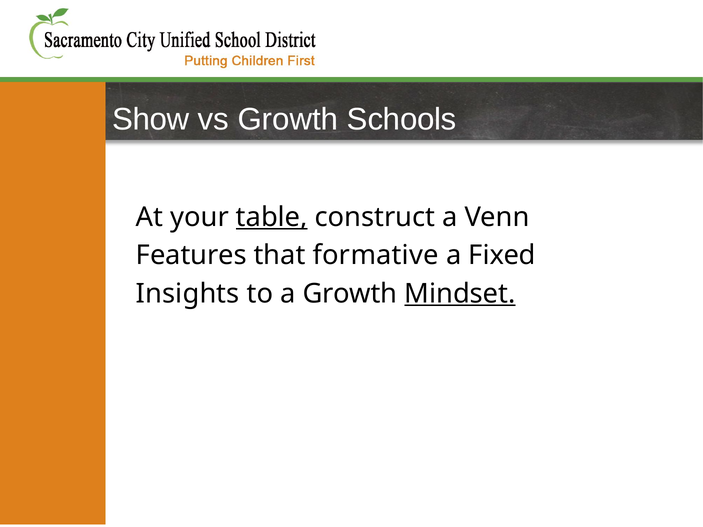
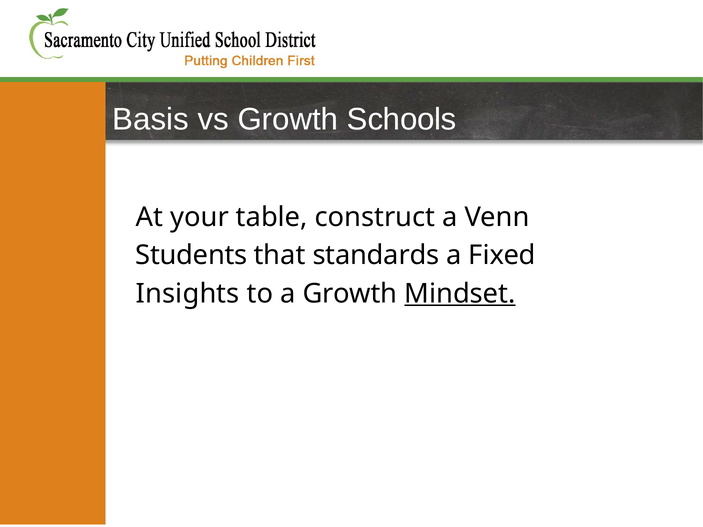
Show: Show -> Basis (151, 119)
table underline: present -> none (272, 217)
Features: Features -> Students (191, 255)
formative: formative -> standards (376, 255)
